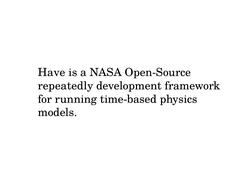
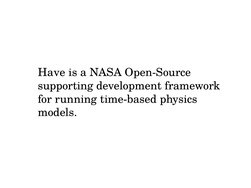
repeatedly: repeatedly -> supporting (66, 86)
